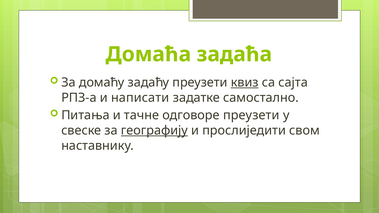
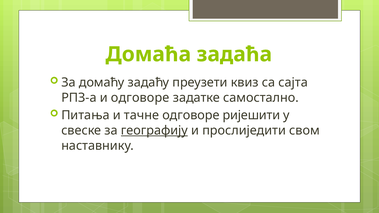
квиз underline: present -> none (245, 83)
и написати: написати -> одговоре (140, 98)
одговоре преузети: преузети -> ријешити (251, 115)
